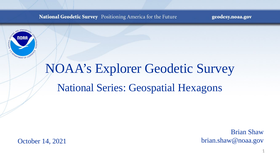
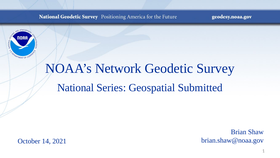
Explorer: Explorer -> Network (118, 68)
Hexagons: Hexagons -> Submitted (200, 87)
